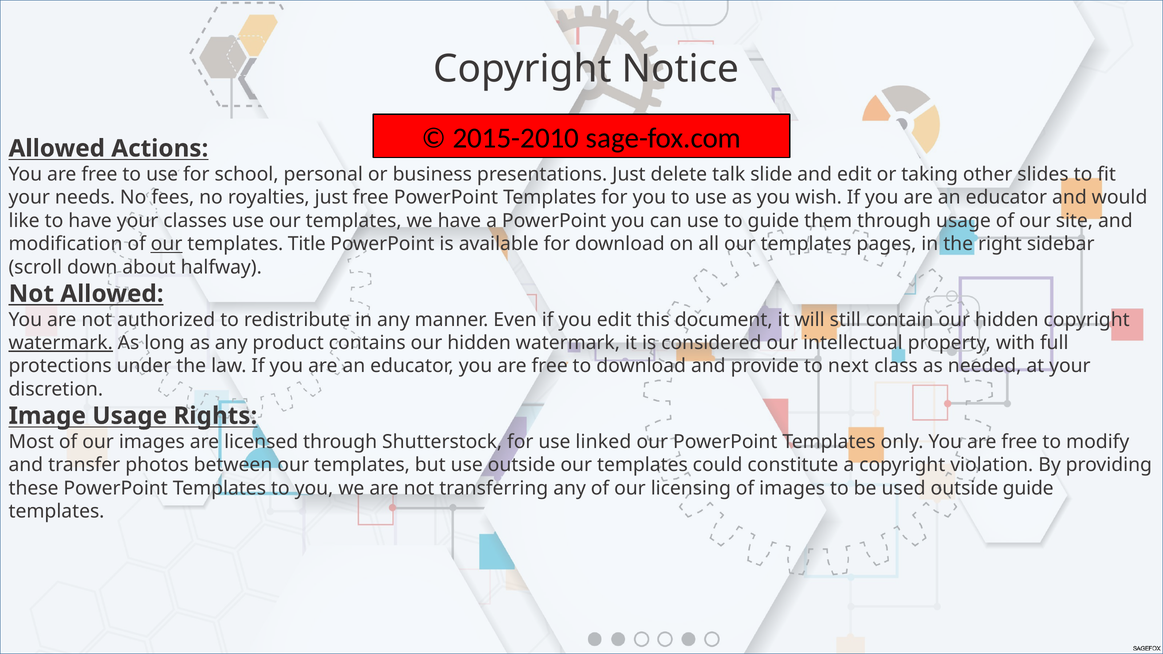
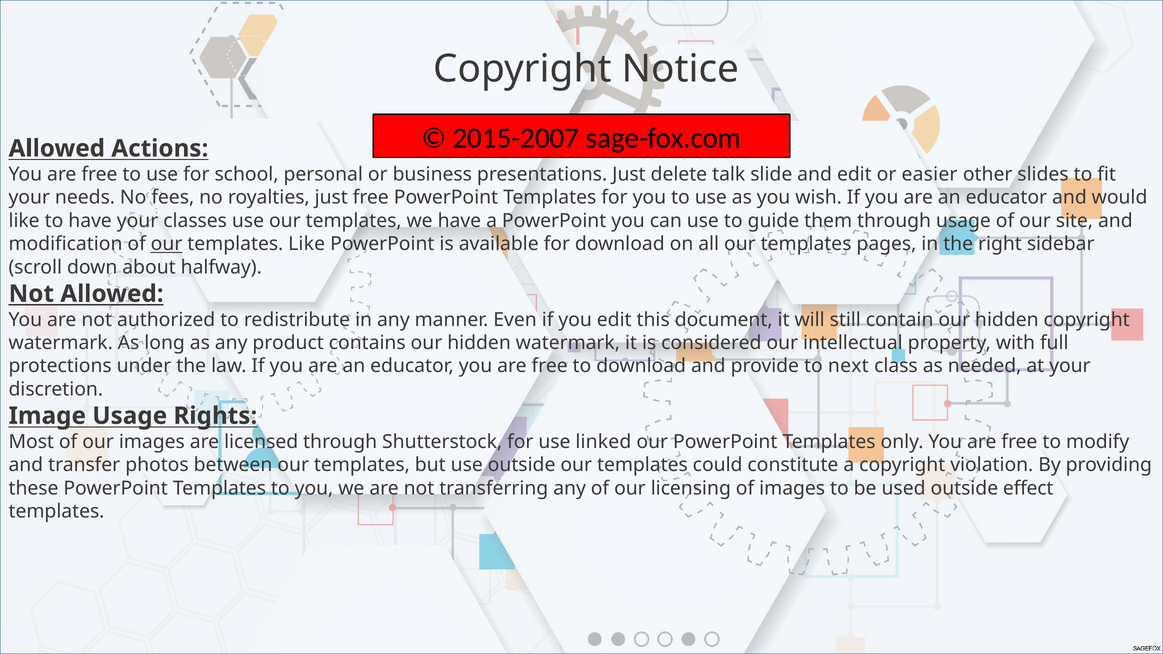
2015-2010: 2015-2010 -> 2015-2007 (516, 138)
taking: taking -> easier (930, 174)
templates Title: Title -> Like (307, 244)
watermark underline: present -> none (61, 343)
outside guide: guide -> effect (1028, 488)
